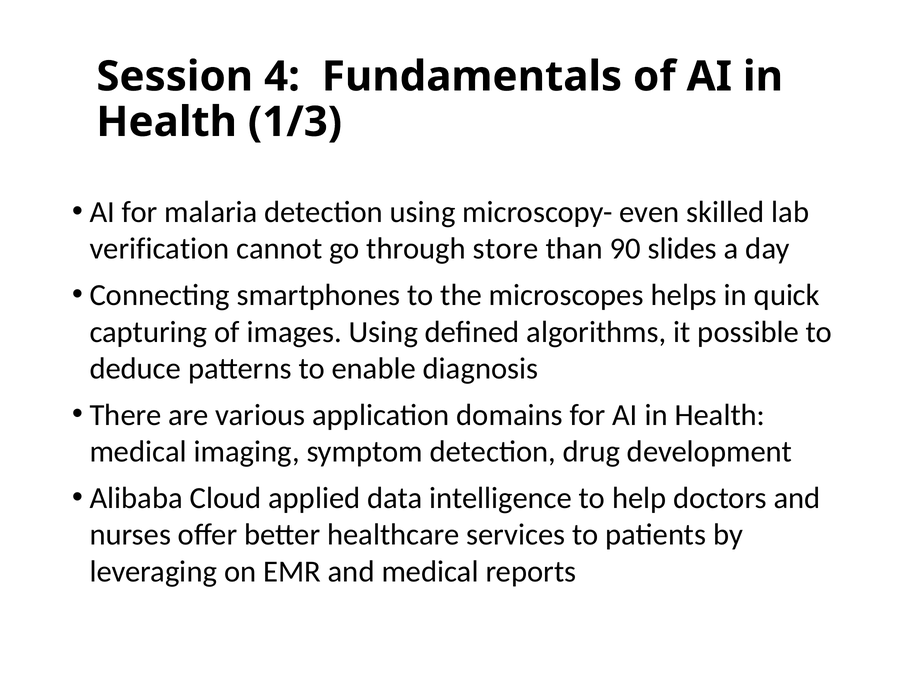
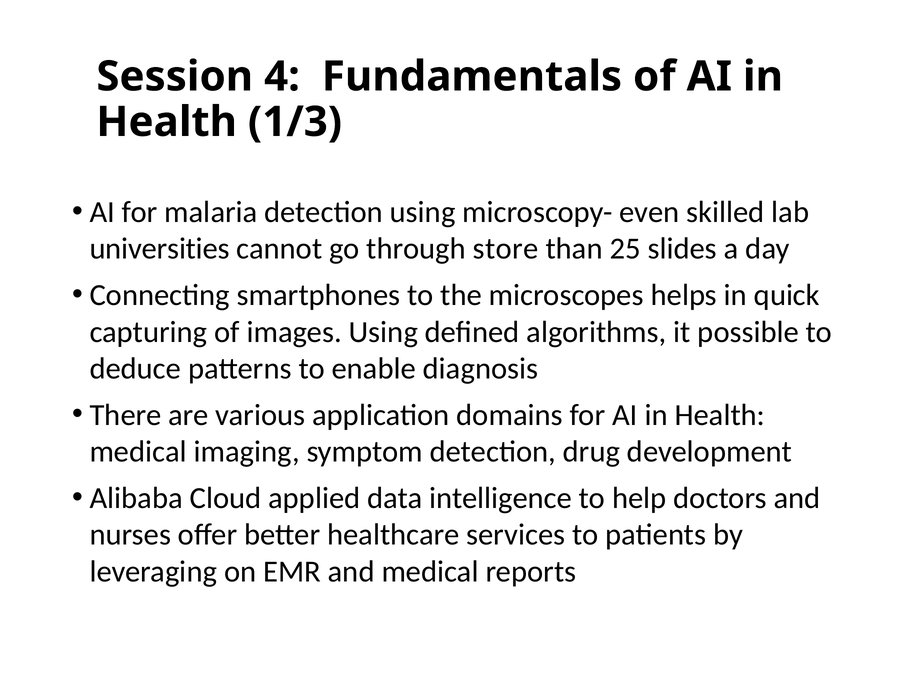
verification: verification -> universities (160, 249)
90: 90 -> 25 (625, 249)
